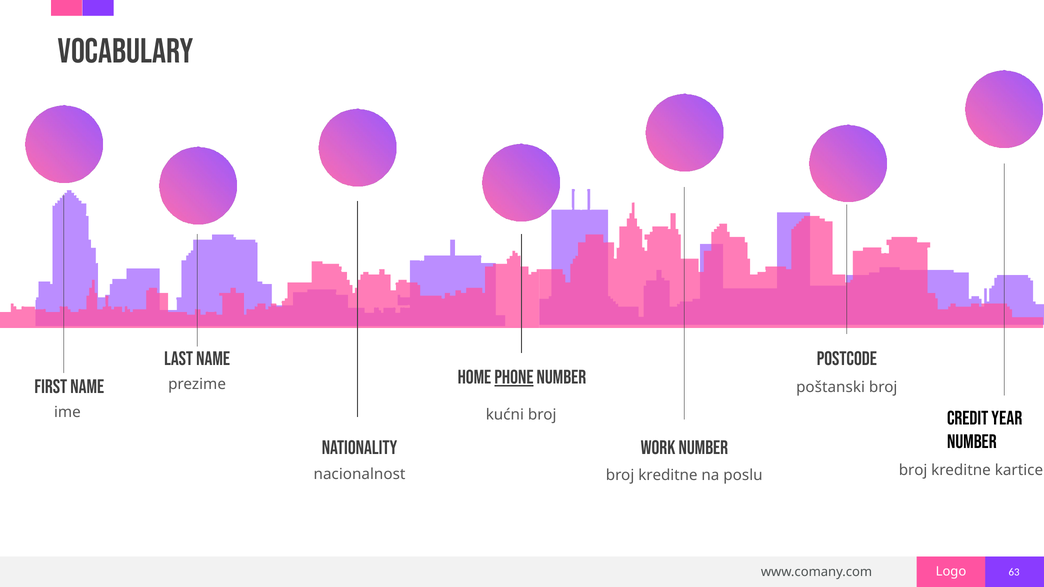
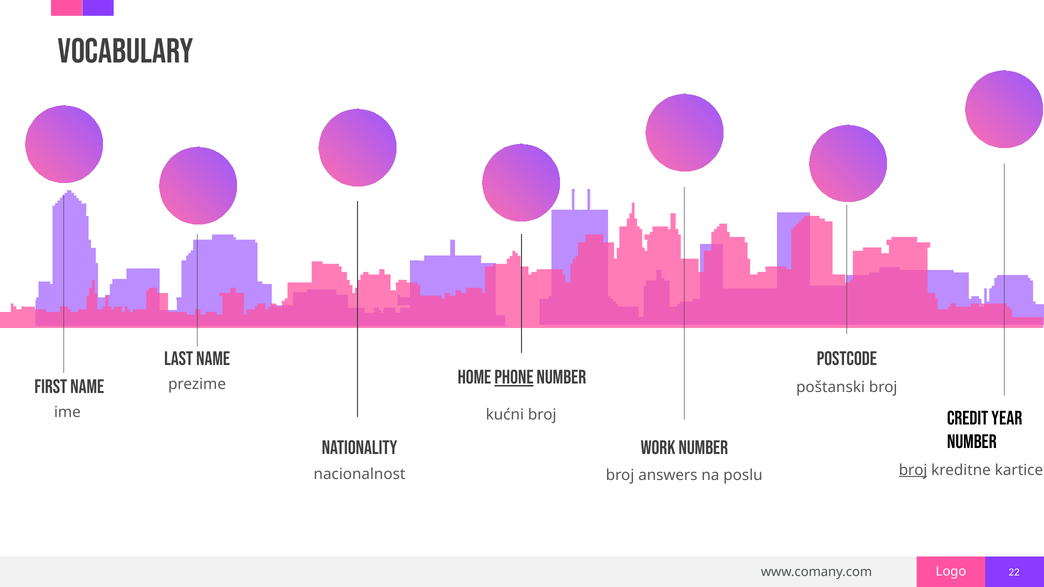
broj underline: none -> present (913, 470)
kreditne: kreditne -> answers (668, 475)
63: 63 -> 22 (1014, 572)
